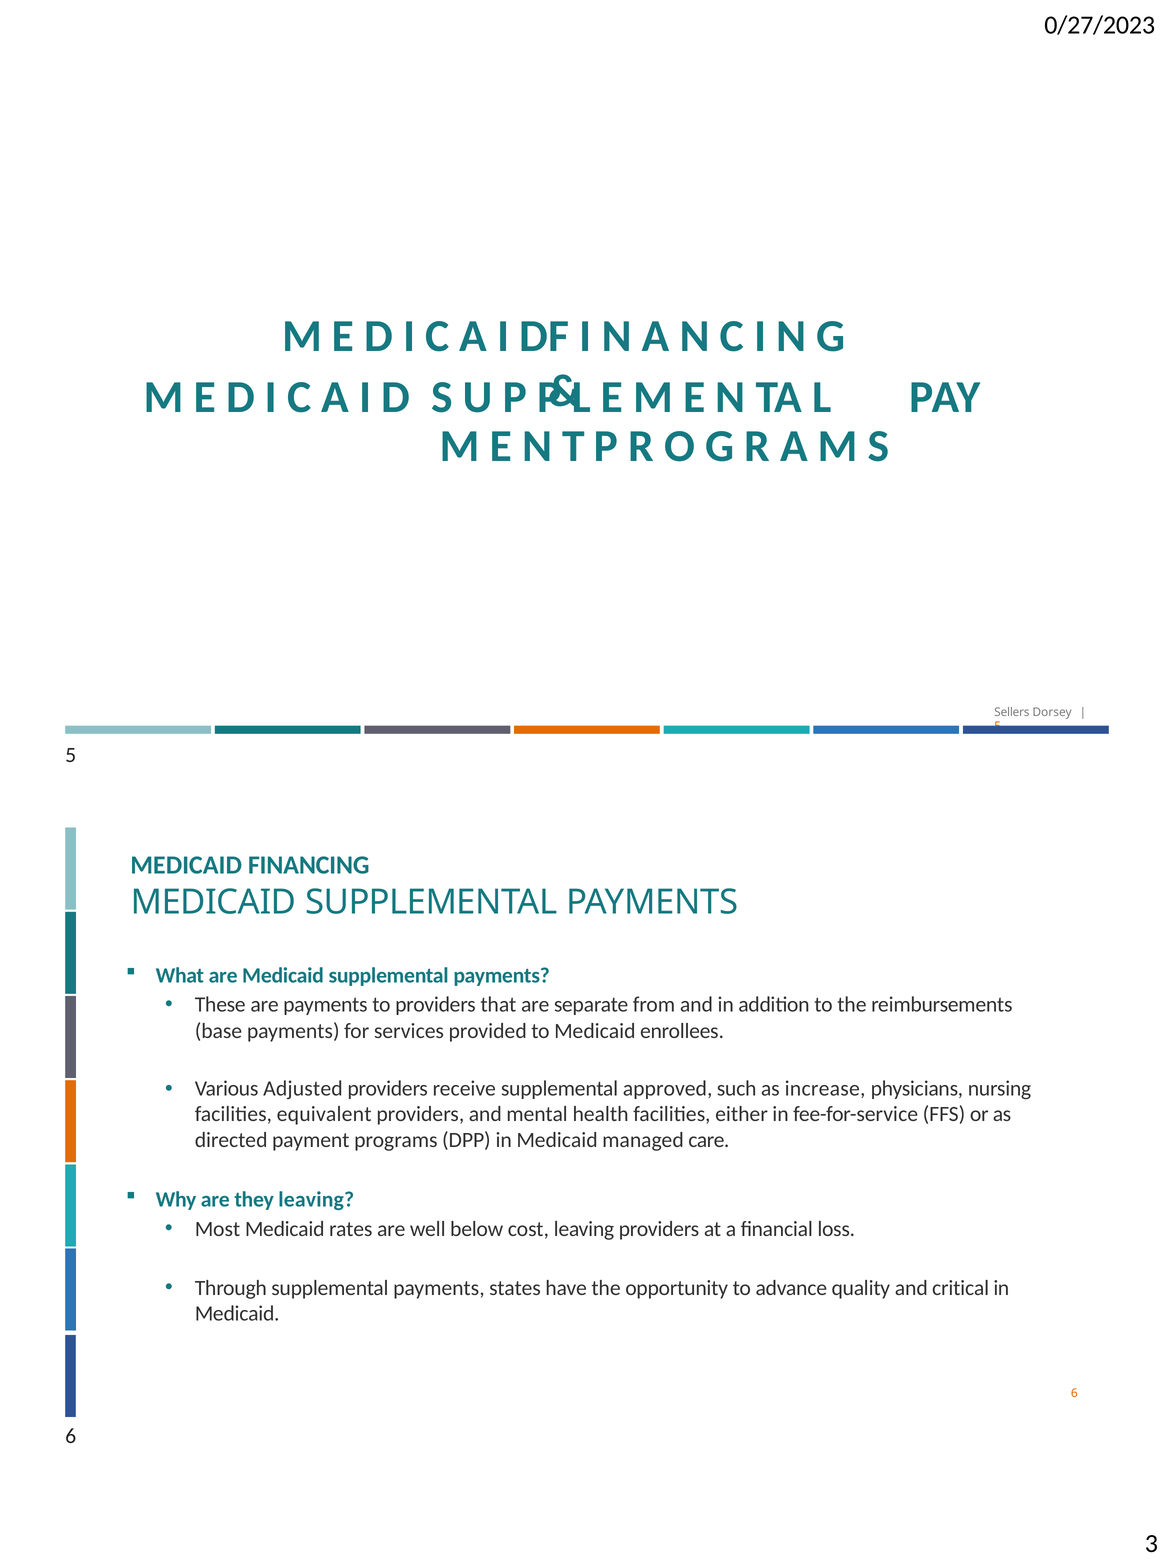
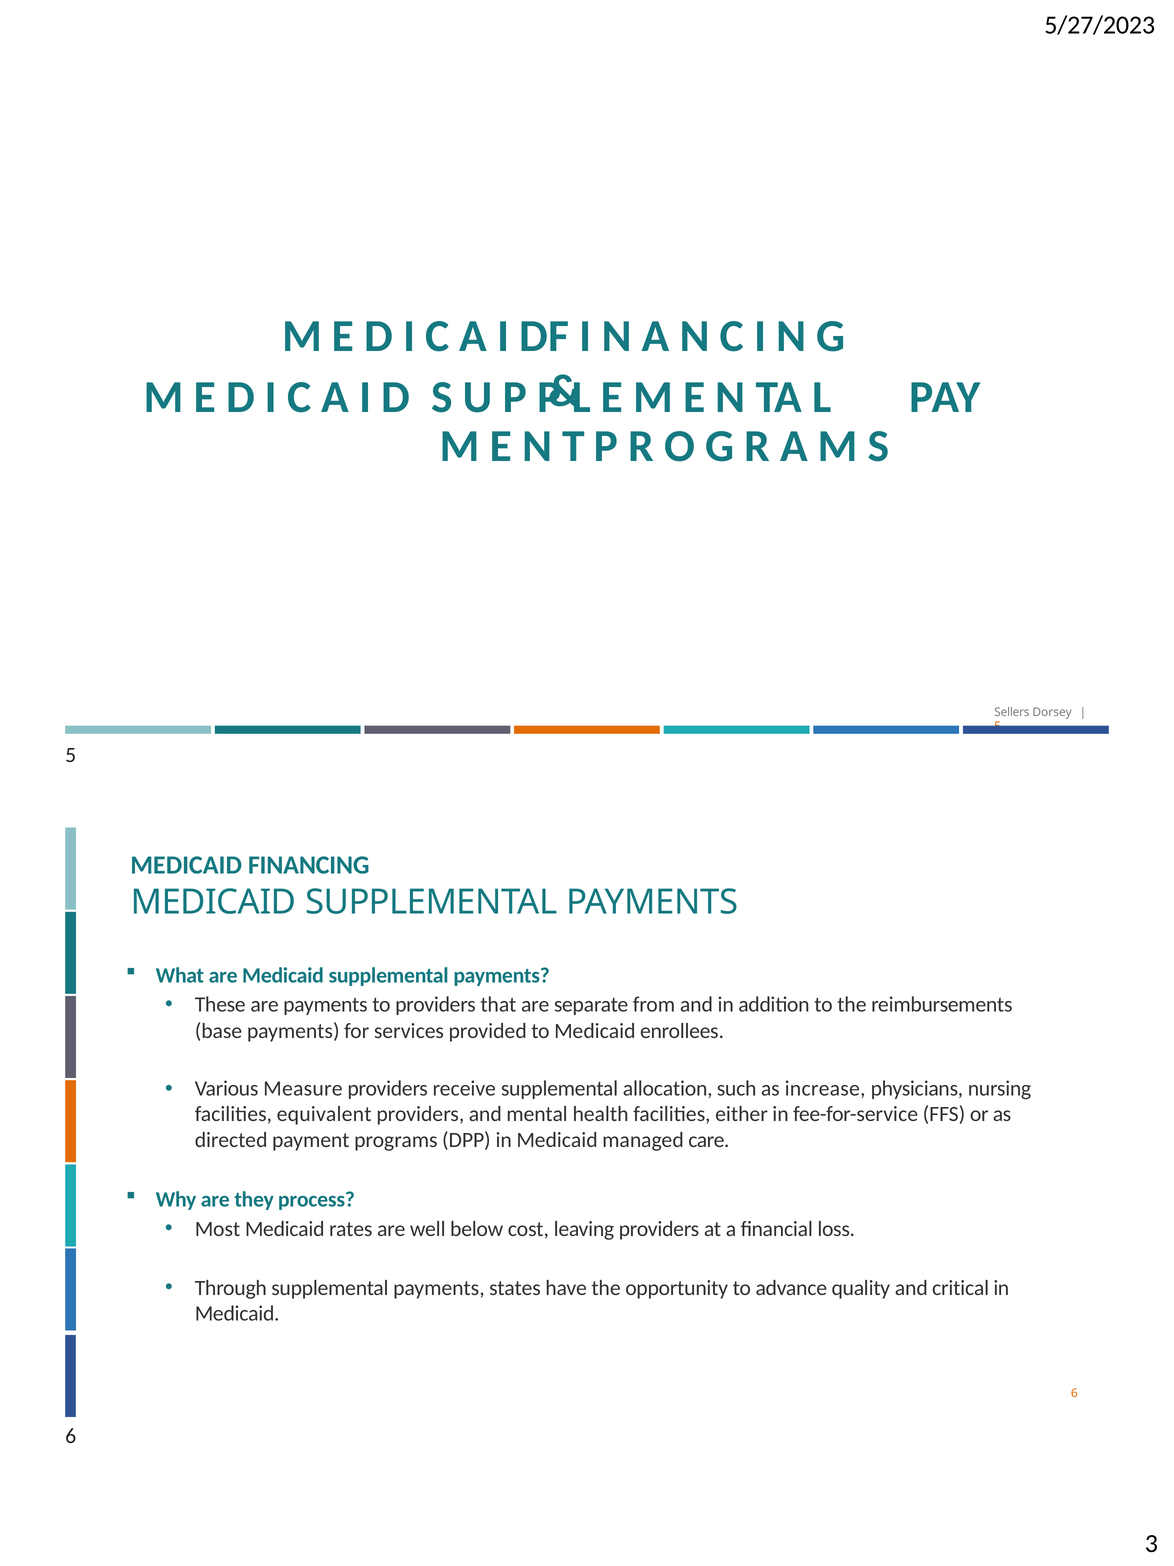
0/27/2023: 0/27/2023 -> 5/27/2023 (1100, 25)
Adjusted: Adjusted -> Measure (303, 1088)
approved: approved -> allocation (668, 1088)
they leaving: leaving -> process (316, 1199)
